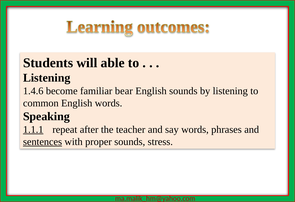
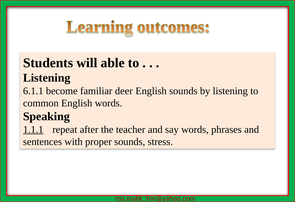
1.4.6: 1.4.6 -> 6.1.1 (33, 91)
bear: bear -> deer (124, 91)
sentences underline: present -> none (43, 142)
